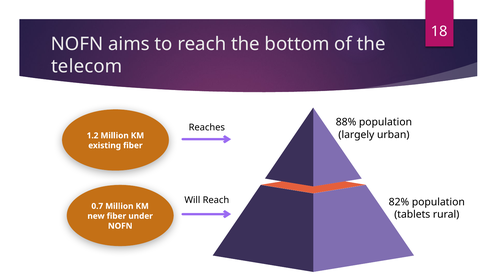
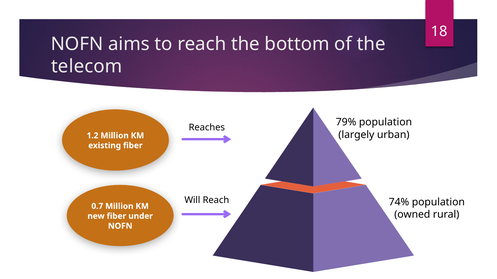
88%: 88% -> 79% (346, 122)
82%: 82% -> 74% (399, 202)
tablets: tablets -> owned (412, 215)
